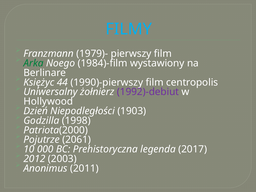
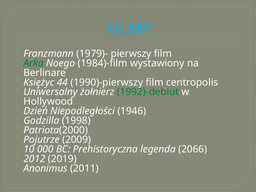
1992)-debiut colour: purple -> green (148, 92)
1903: 1903 -> 1946 (132, 111)
2061: 2061 -> 2009 (77, 140)
2017: 2017 -> 2066 (193, 149)
2003: 2003 -> 2019 (62, 159)
